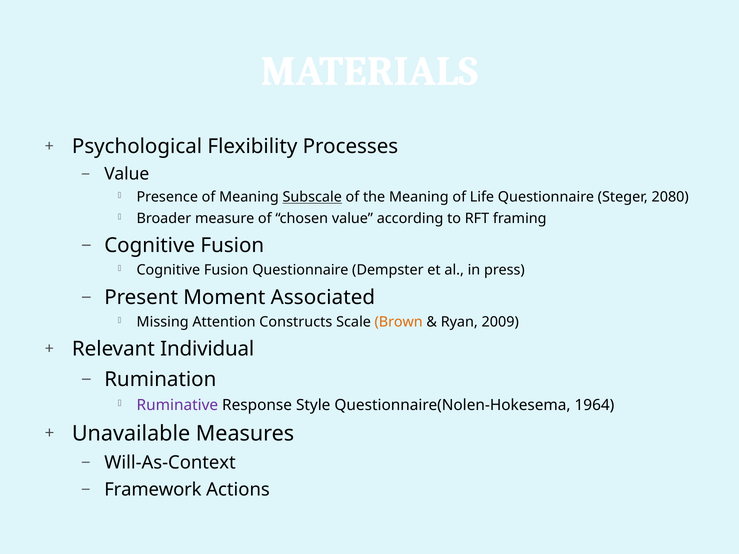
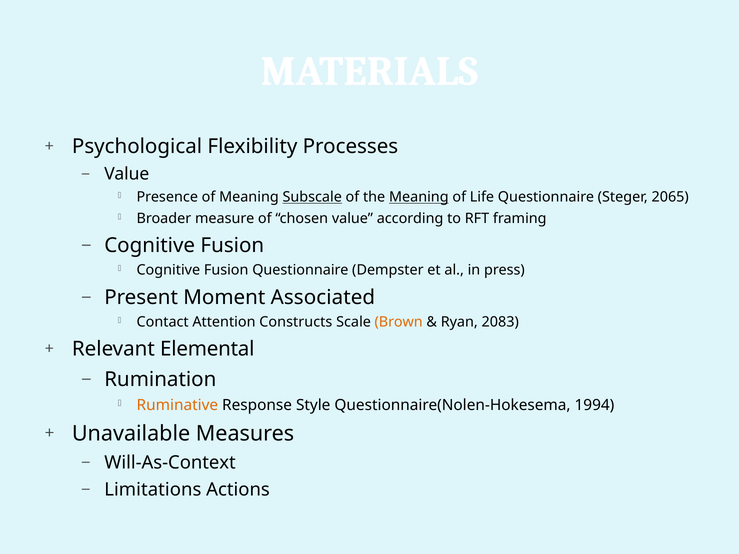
Meaning underline: none -> present (419, 197)
2080: 2080 -> 2065 (670, 197)
Missing: Missing -> Contact (163, 322)
2009: 2009 -> 2083 (500, 322)
Individual: Individual -> Elemental (207, 349)
Ruminative colour: purple -> orange (177, 405)
1964: 1964 -> 1994 (594, 405)
Framework: Framework -> Limitations (153, 490)
